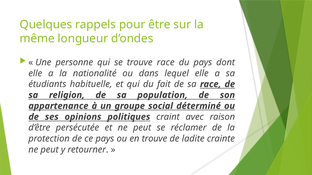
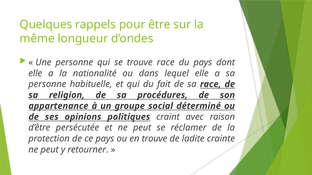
étudiants: étudiants -> personne (47, 84)
population: population -> procédures (163, 95)
